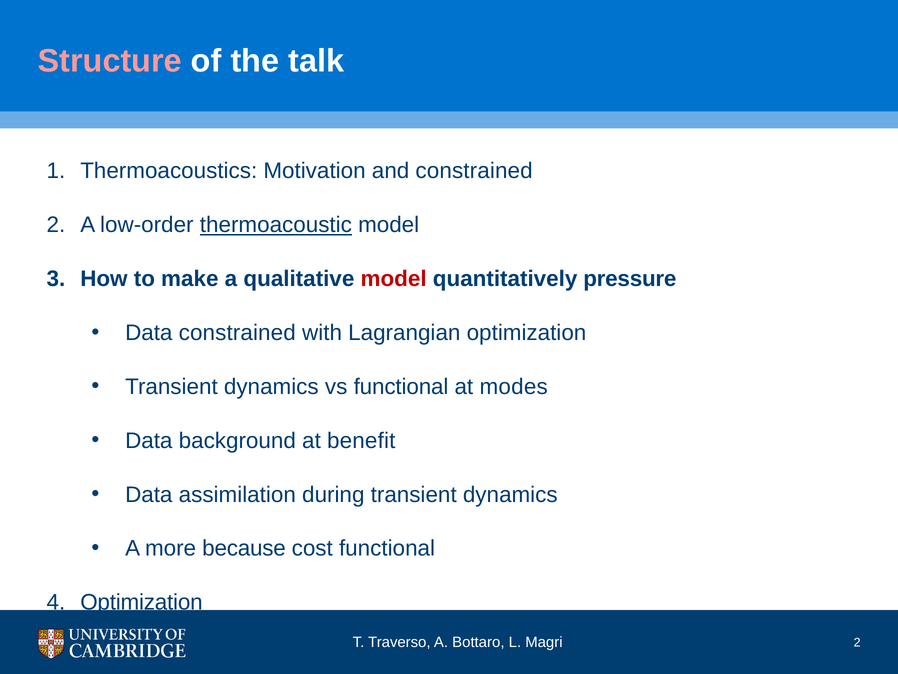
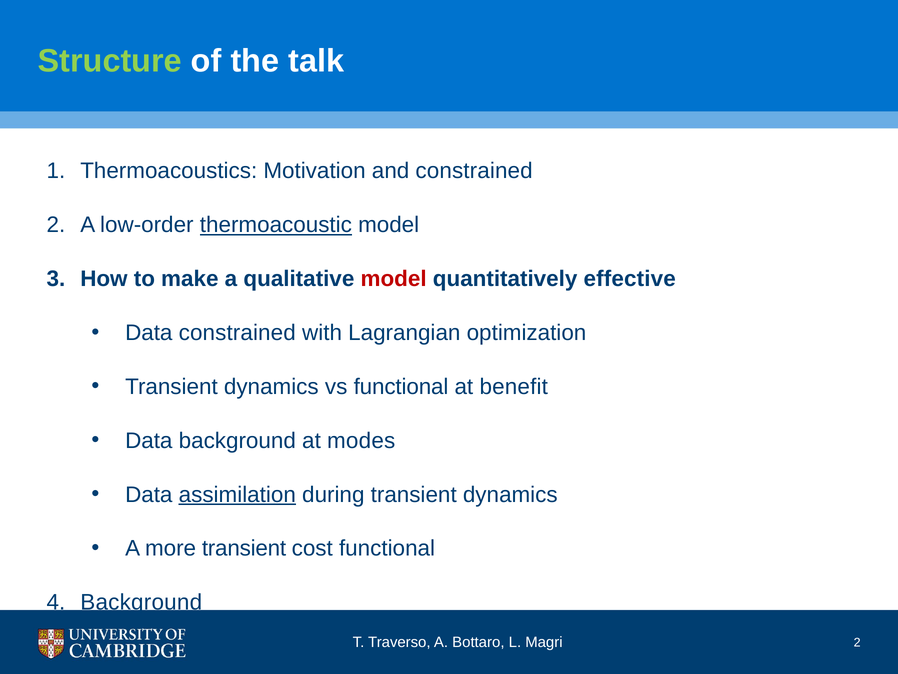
Structure colour: pink -> light green (110, 61)
pressure: pressure -> effective (630, 279)
modes: modes -> benefit (514, 386)
benefit: benefit -> modes (361, 440)
assimilation underline: none -> present (237, 494)
more because: because -> transient (244, 548)
Optimization: Optimization -> Background (141, 602)
